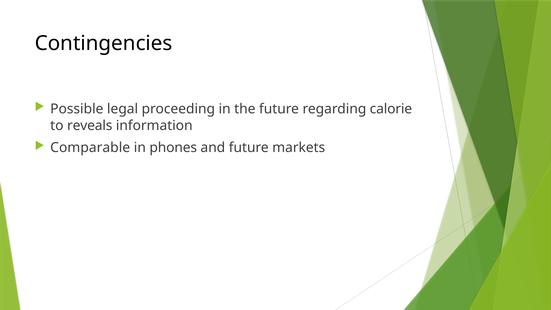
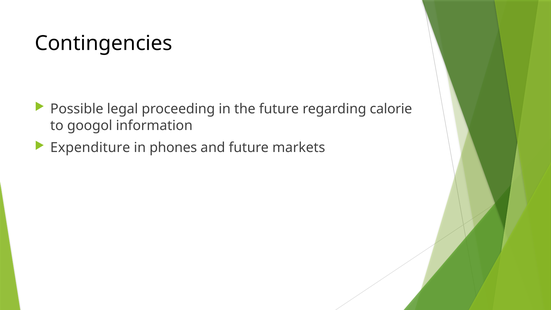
reveals: reveals -> googol (90, 125)
Comparable: Comparable -> Expenditure (90, 148)
